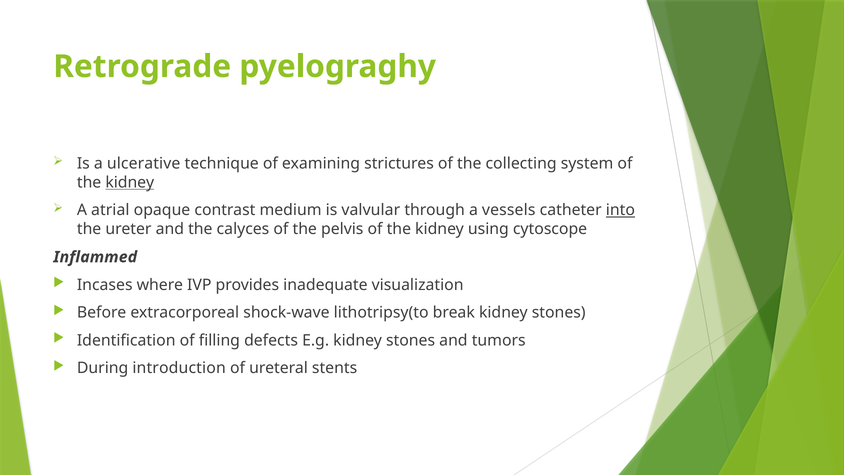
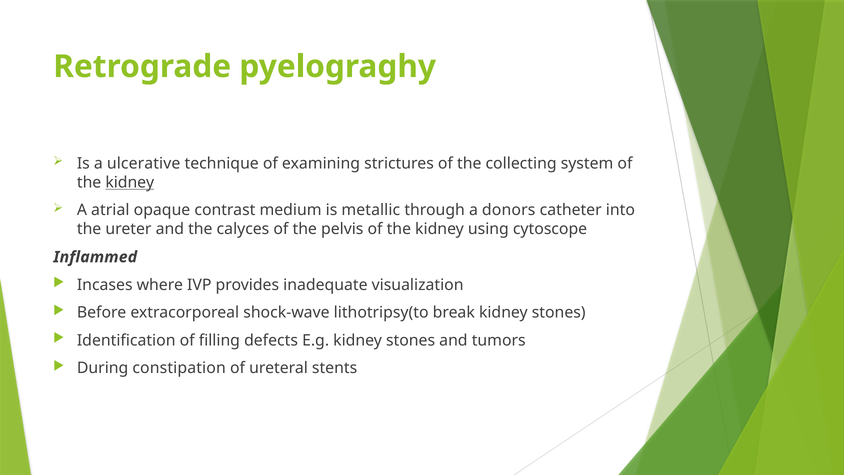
valvular: valvular -> metallic (371, 210)
vessels: vessels -> donors (509, 210)
into underline: present -> none (620, 210)
introduction: introduction -> constipation (179, 368)
